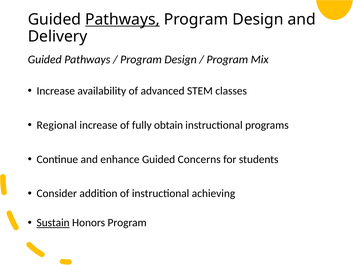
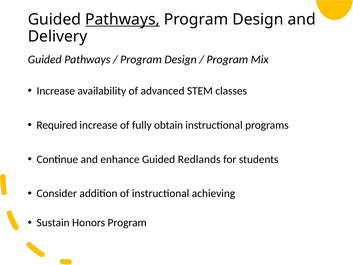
Regional: Regional -> Required (57, 125)
Concerns: Concerns -> Redlands (199, 159)
Sustain underline: present -> none (53, 223)
